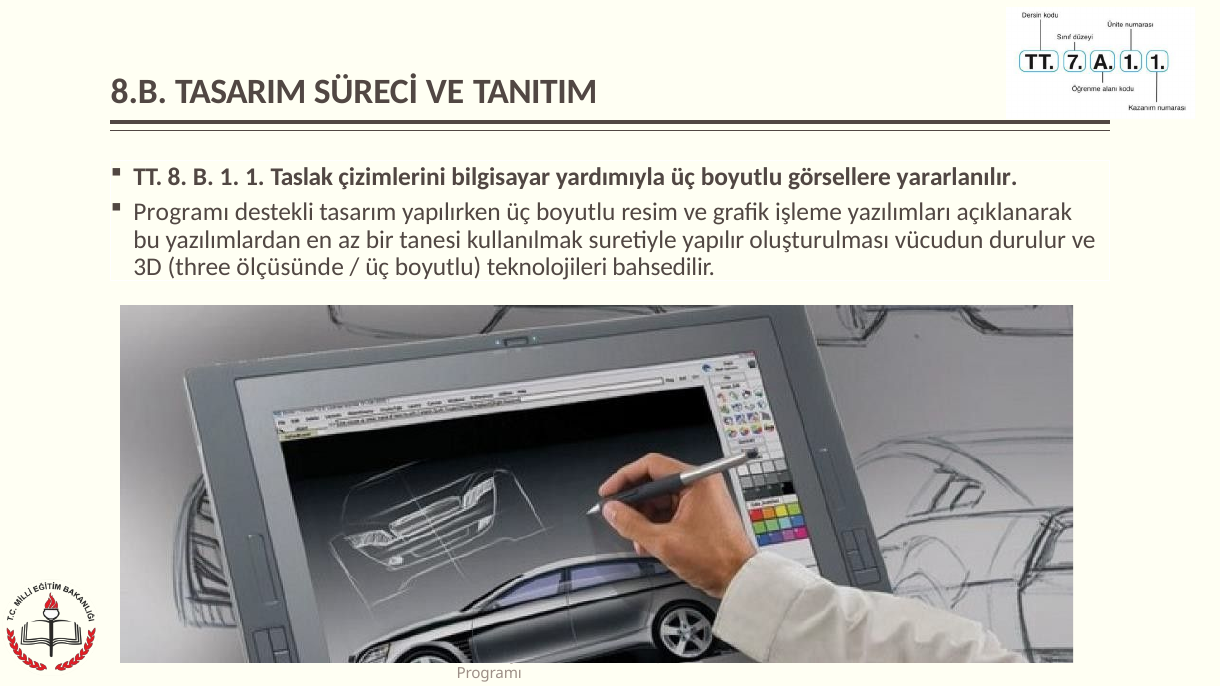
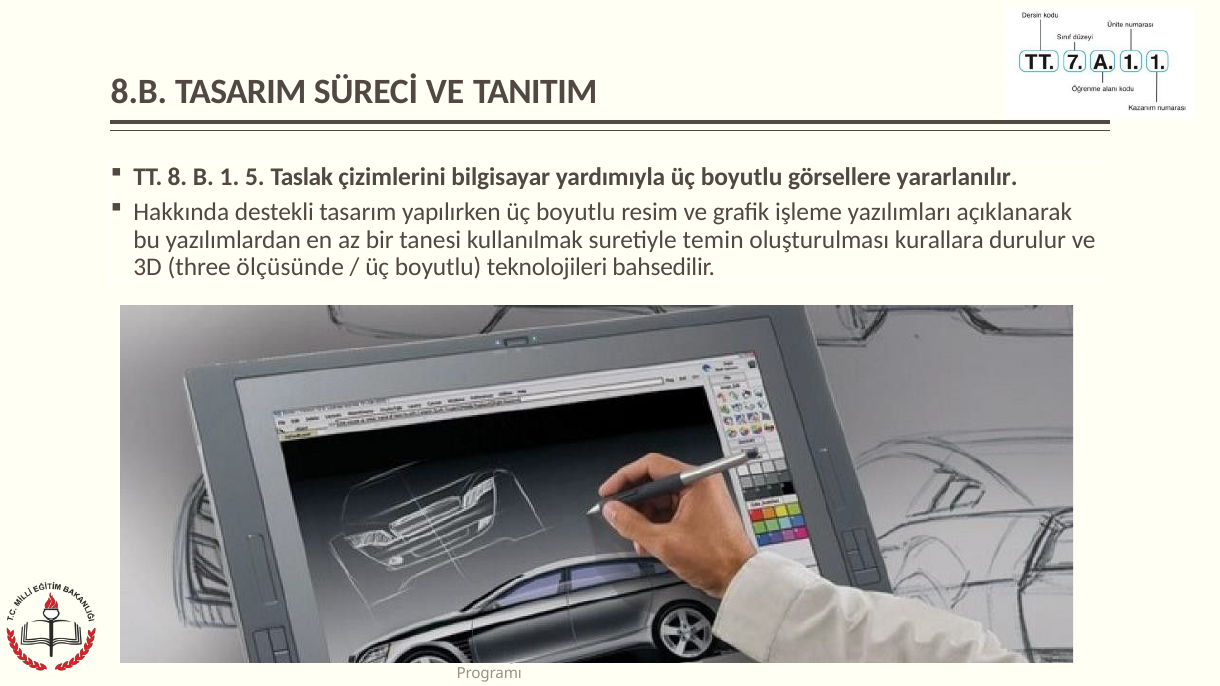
1 1: 1 -> 5 (255, 177)
Programı: Programı -> Hakkında (181, 213)
yapılır: yapılır -> temin (713, 240)
vücudun: vücudun -> kurallara (939, 240)
